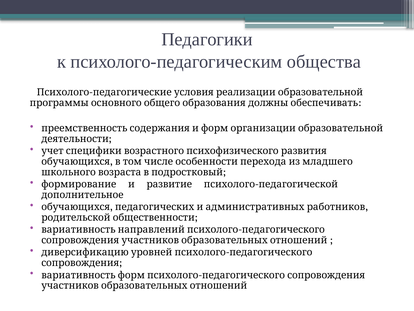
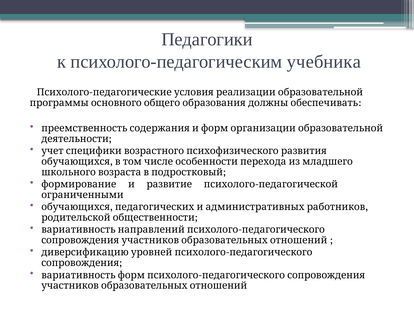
общества: общества -> учебника (324, 62)
дополнительное: дополнительное -> ограниченными (82, 195)
